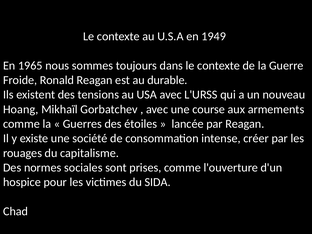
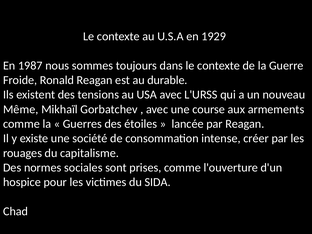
1949: 1949 -> 1929 (214, 36)
1965: 1965 -> 1987 (30, 66)
Hoang: Hoang -> Même (21, 109)
